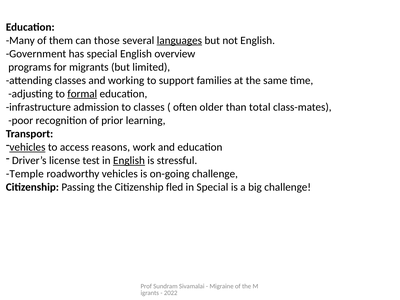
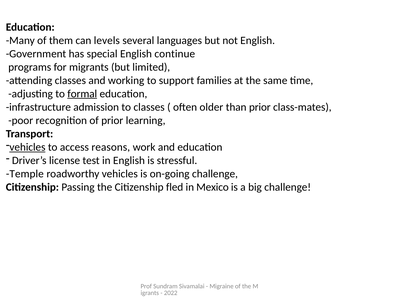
those: those -> levels (107, 40)
languages underline: present -> none (179, 40)
overview: overview -> continue (175, 54)
than total: total -> prior (260, 107)
English underline: present -> none (129, 160)
in Special: Special -> Mexico (213, 187)
